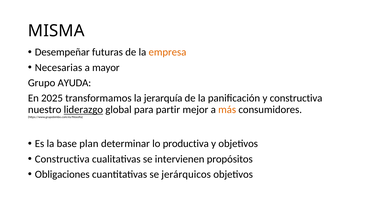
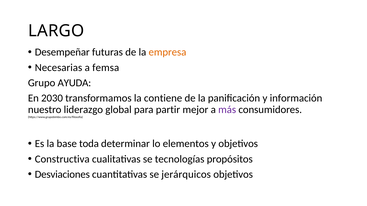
MISMA: MISMA -> LARGO (56, 31)
mayor: mayor -> femsa (106, 68)
2025: 2025 -> 2030 (52, 98)
jerarquía: jerarquía -> contiene (163, 98)
y constructiva: constructiva -> información (296, 98)
liderazgo underline: present -> none (83, 110)
más colour: orange -> purple (227, 110)
plan: plan -> toda (89, 144)
productiva: productiva -> elementos (186, 144)
intervienen: intervienen -> tecnologías (180, 159)
Obligaciones: Obligaciones -> Desviaciones (62, 175)
